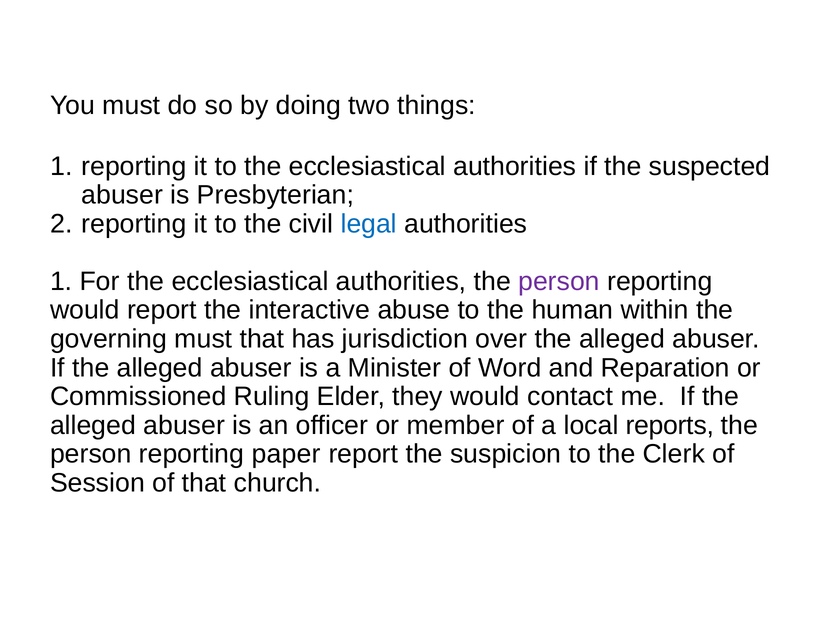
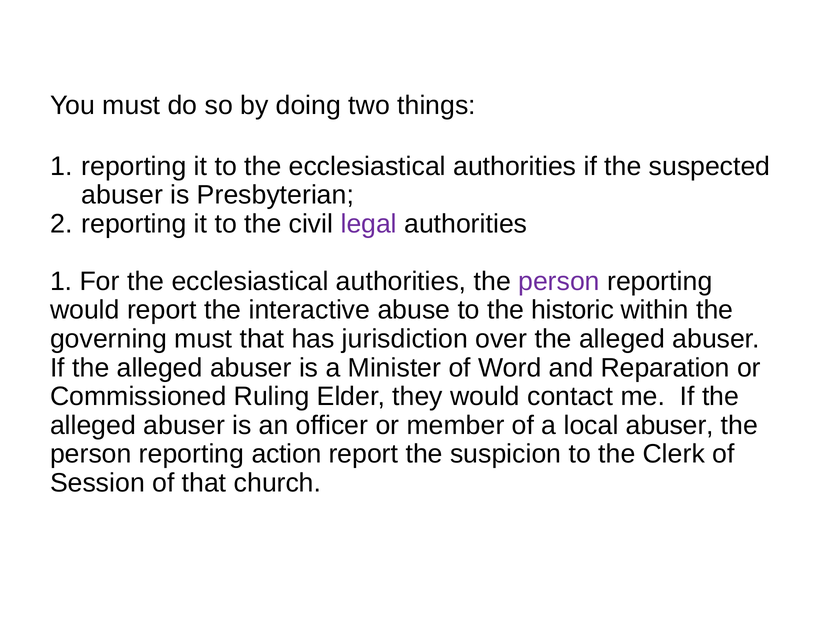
legal colour: blue -> purple (369, 224)
human: human -> historic (573, 310)
local reports: reports -> abuser (670, 426)
paper: paper -> action (287, 454)
